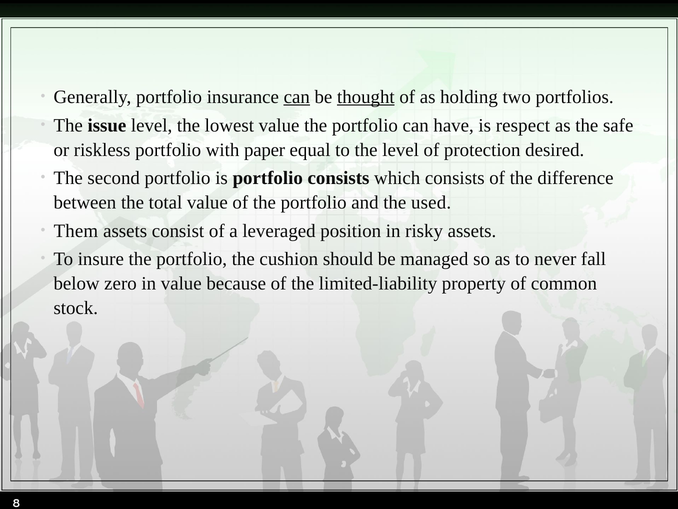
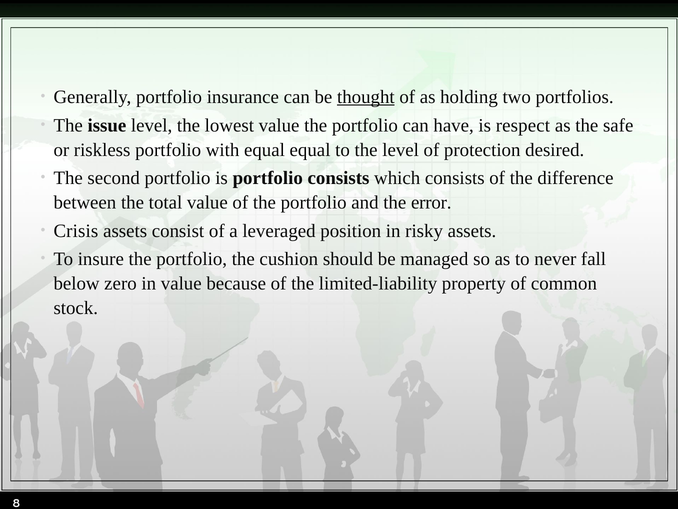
can underline: present -> none (297, 97)
with paper: paper -> equal (264, 150)
used: used -> error (431, 202)
Them: Them -> Crisis (76, 231)
